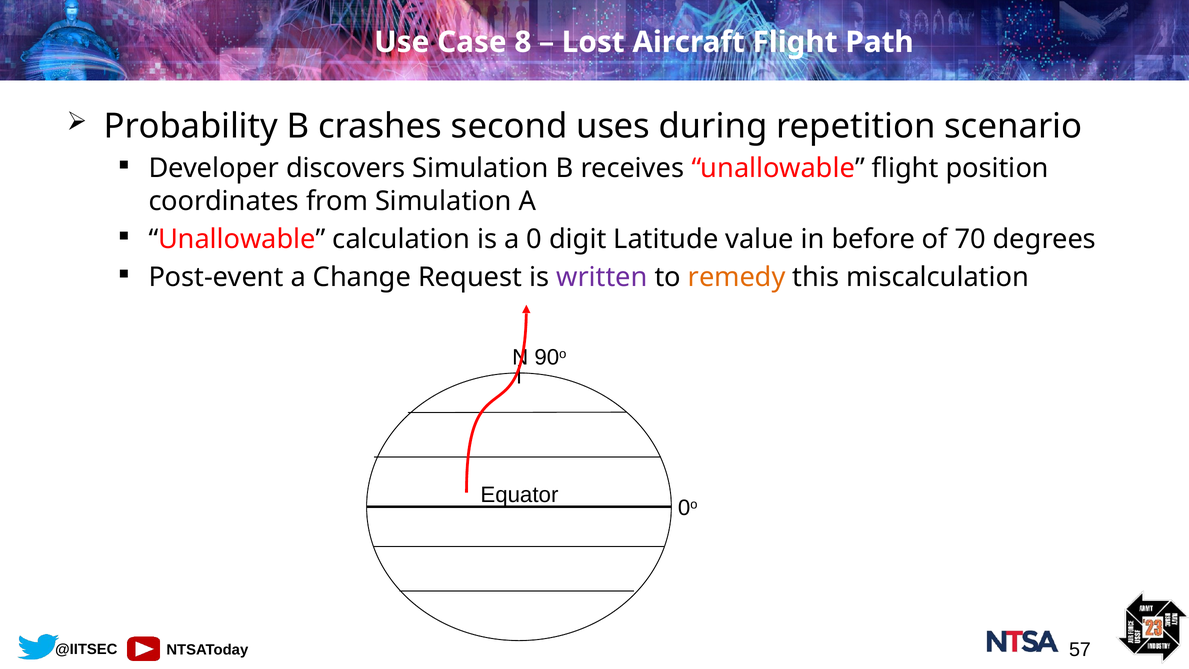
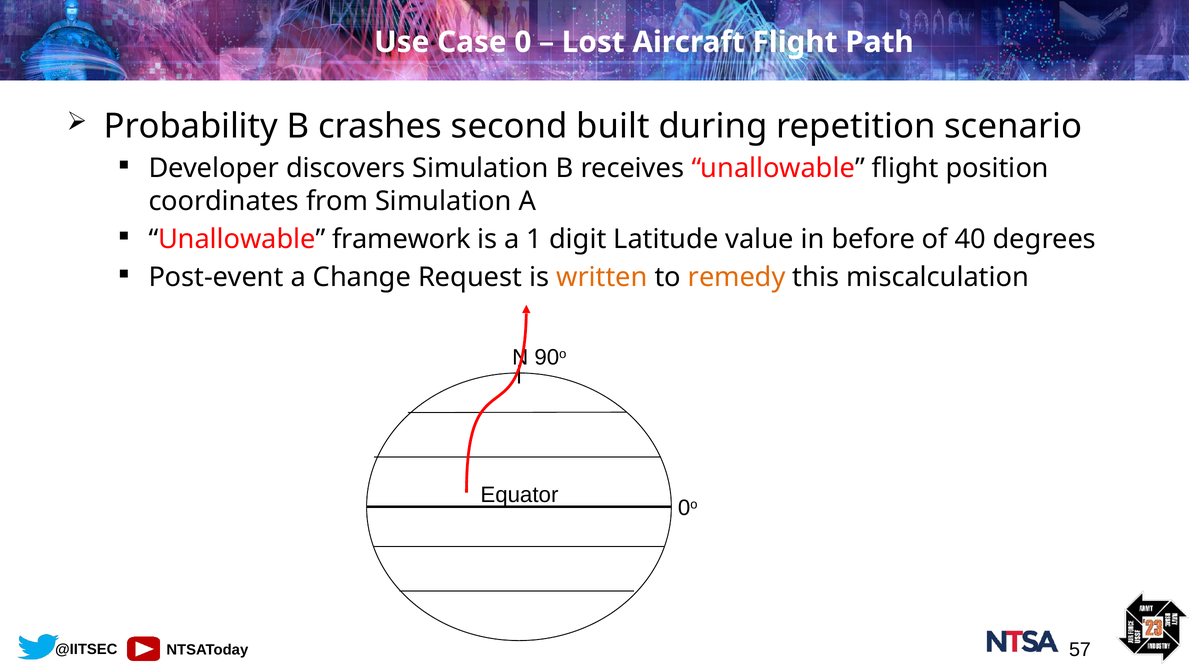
8: 8 -> 0 (523, 42)
uses: uses -> built (613, 126)
calculation: calculation -> framework (401, 239)
0: 0 -> 1 (534, 239)
70: 70 -> 40 (970, 239)
written colour: purple -> orange (602, 277)
